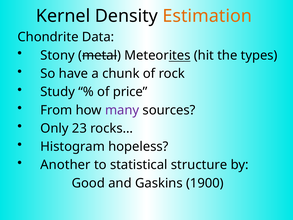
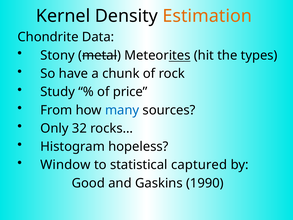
many colour: purple -> blue (122, 110)
23: 23 -> 32 (79, 128)
Another: Another -> Window (65, 165)
structure: structure -> captured (199, 165)
1900: 1900 -> 1990 (205, 183)
